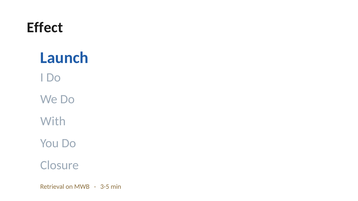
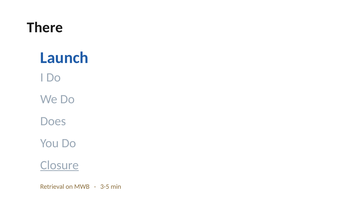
Effect: Effect -> There (45, 27)
With: With -> Does (53, 122)
Closure underline: none -> present (59, 166)
